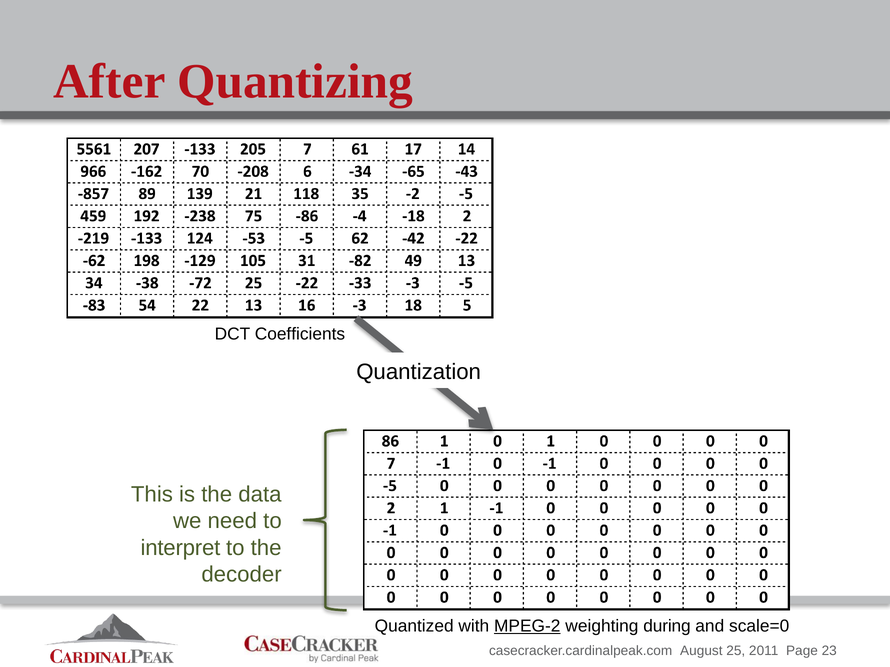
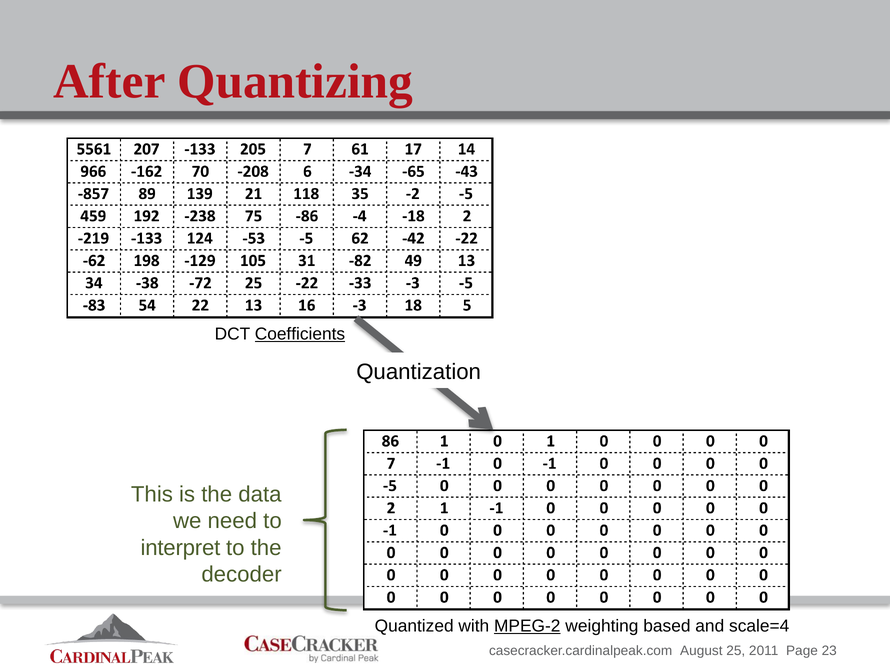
Coefficients underline: none -> present (300, 334)
during: during -> based (667, 627)
scale=0: scale=0 -> scale=4 (759, 627)
